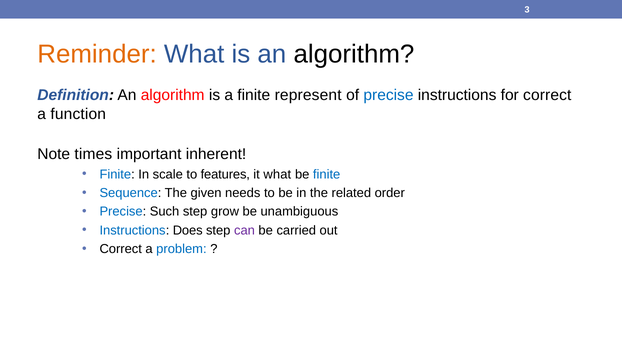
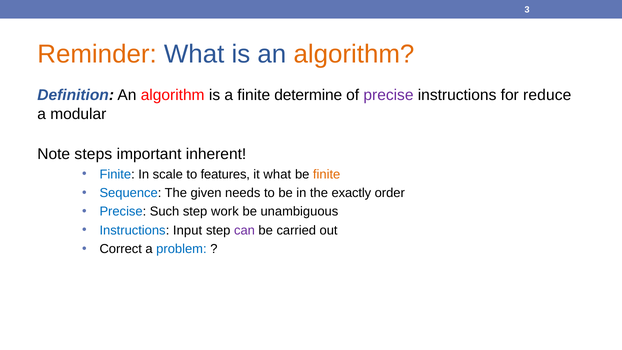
algorithm colour: black -> orange (354, 54)
represent: represent -> determine (308, 95)
precise colour: blue -> purple (388, 95)
for correct: correct -> reduce (547, 95)
function: function -> modular (78, 114)
times: times -> steps (93, 154)
finite colour: blue -> orange (327, 174)
related: related -> exactly (351, 193)
grow: grow -> work (225, 212)
Does: Does -> Input (188, 230)
